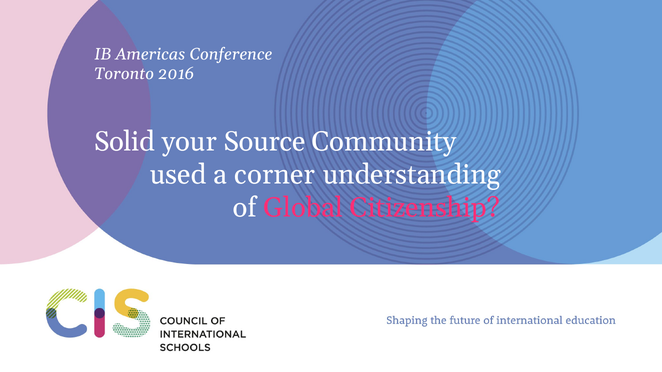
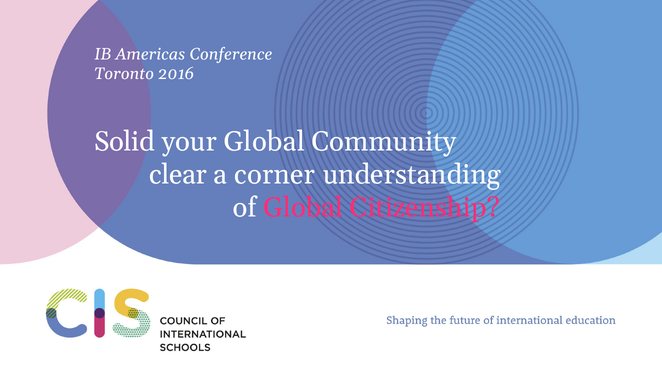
your Source: Source -> Global (264, 142)
used: used -> clear (178, 175)
